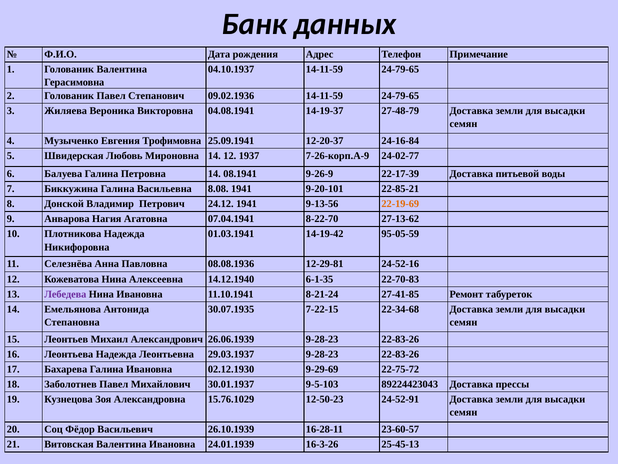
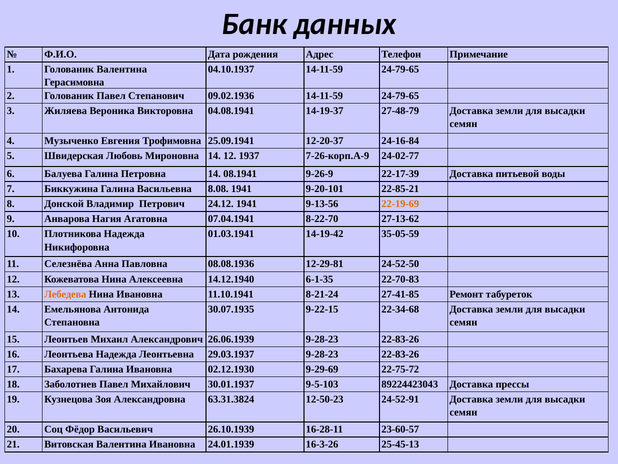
95-05-59: 95-05-59 -> 35-05-59 (400, 234)
24-52-16: 24-52-16 -> 24-52-50 (400, 264)
Лебедева colour: purple -> orange (65, 294)
7-22-15: 7-22-15 -> 9-22-15 (322, 309)
15.76.1029: 15.76.1029 -> 63.31.3824 (231, 399)
